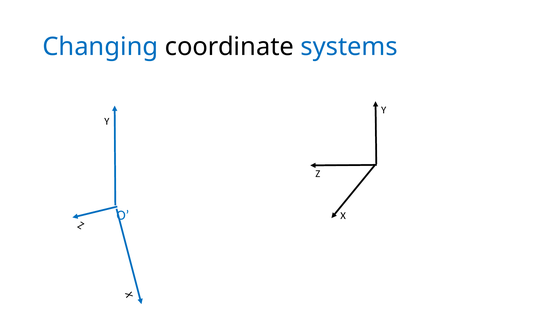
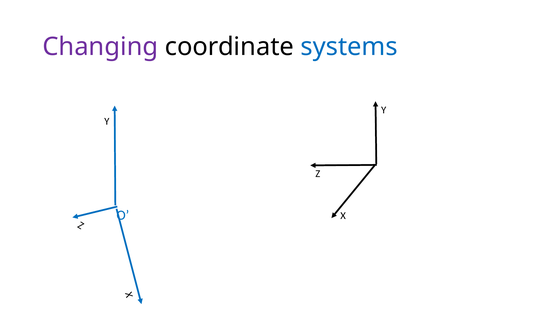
Changing colour: blue -> purple (100, 47)
